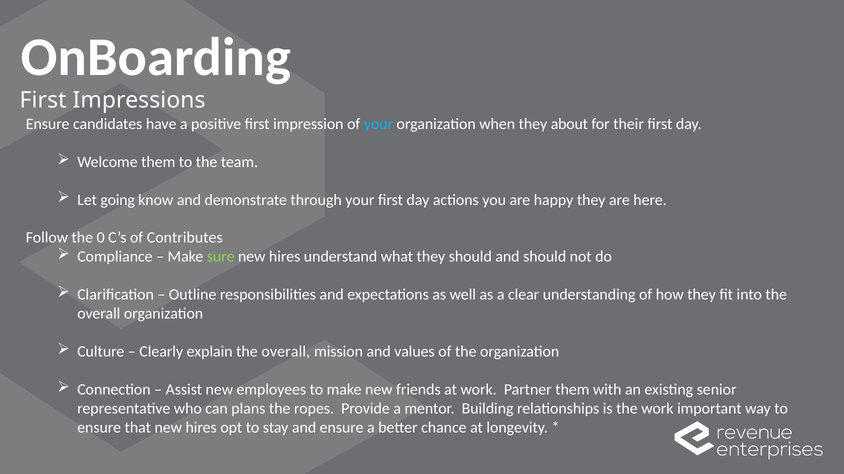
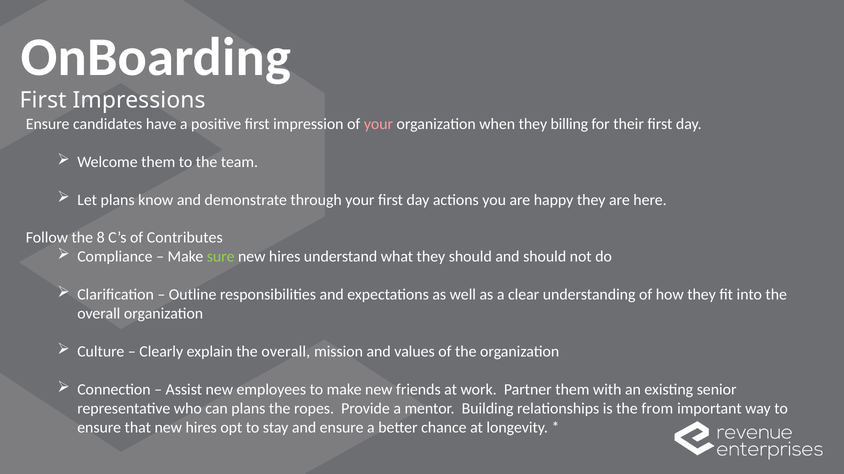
your colour: light blue -> pink (378, 124)
about: about -> billing (569, 124)
Let going: going -> plans (118, 200)
0: 0 -> 8 (101, 238)
the work: work -> from (657, 409)
